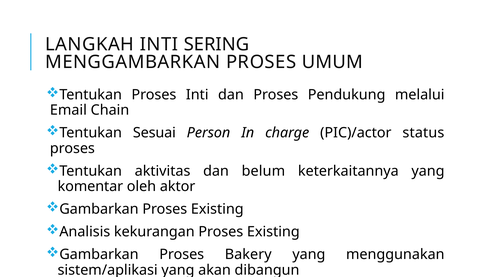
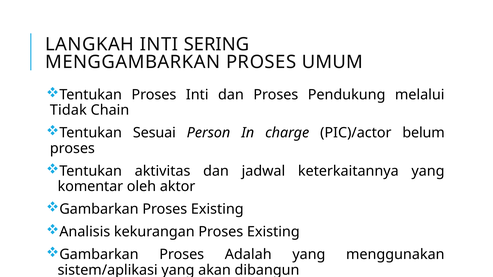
Email: Email -> Tidak (68, 110)
status: status -> belum (424, 133)
belum: belum -> jadwal (263, 171)
Bakery: Bakery -> Adalah (248, 255)
